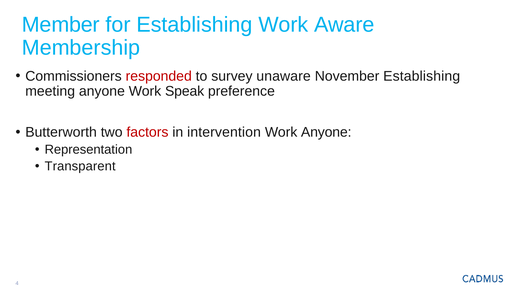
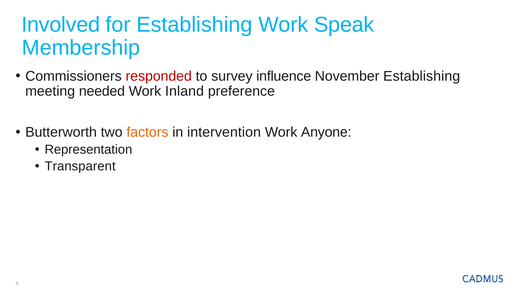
Member: Member -> Involved (61, 25)
Aware: Aware -> Speak (344, 25)
unaware: unaware -> influence (284, 76)
meeting anyone: anyone -> needed (102, 91)
Speak: Speak -> Inland (184, 91)
factors colour: red -> orange (147, 132)
